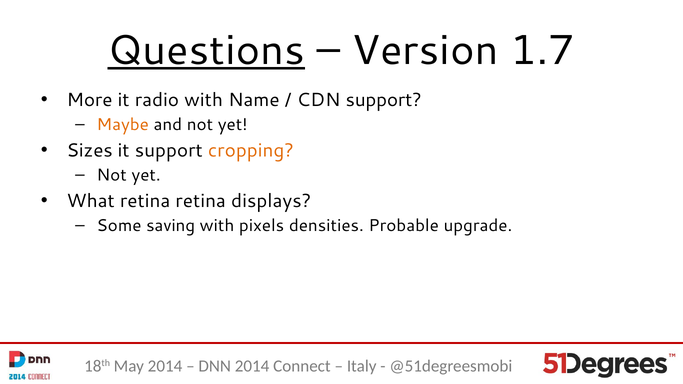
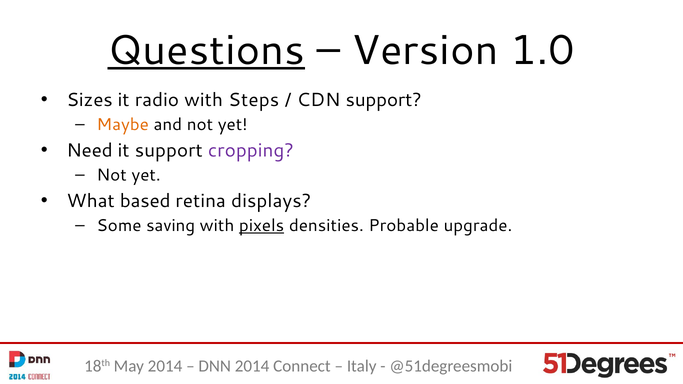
1.7: 1.7 -> 1.0 (542, 50)
More: More -> Sizes (90, 100)
Name: Name -> Steps (254, 100)
Sizes: Sizes -> Need (90, 150)
cropping colour: orange -> purple (251, 150)
What retina: retina -> based (145, 201)
pixels underline: none -> present (262, 226)
